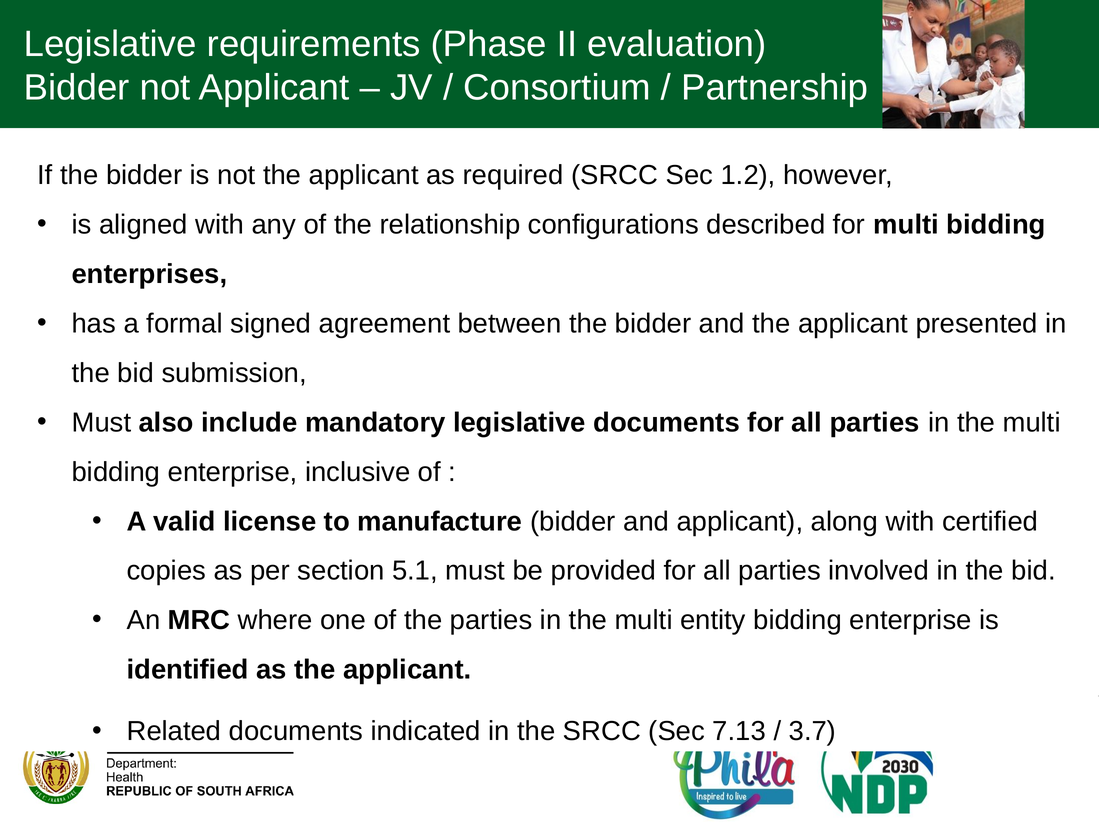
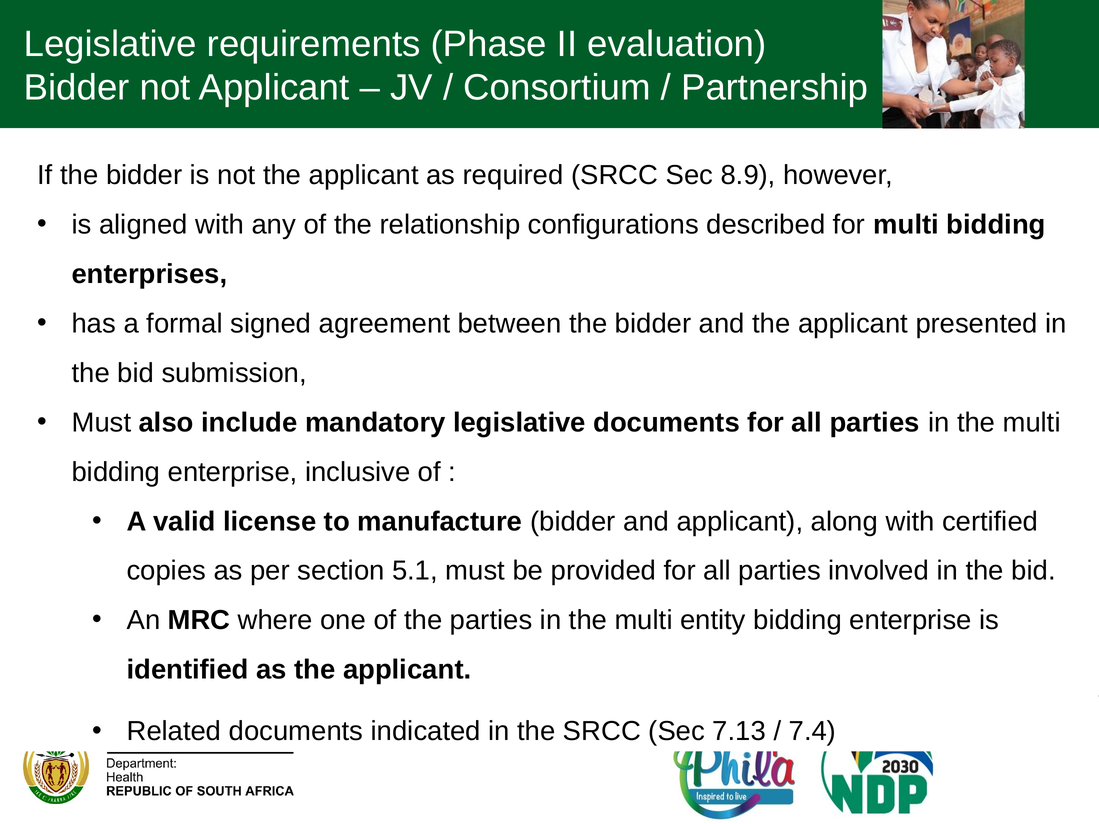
1.2: 1.2 -> 8.9 (748, 175)
3.7: 3.7 -> 7.4 (812, 732)
